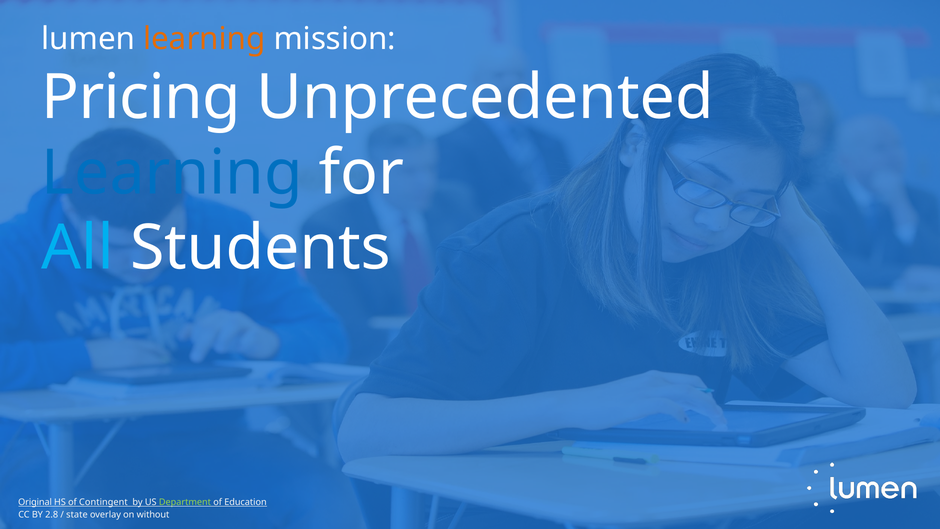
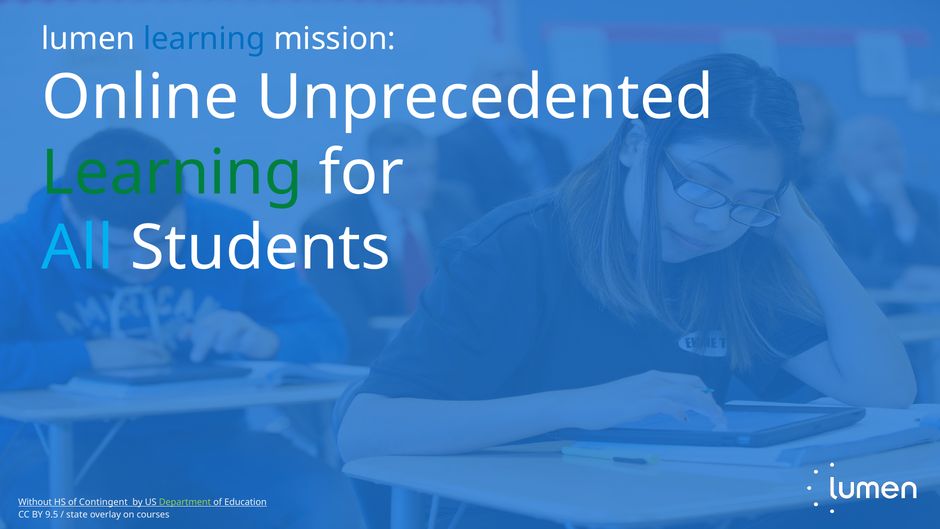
learning colour: orange -> blue (204, 39)
Pricing: Pricing -> Online (140, 98)
Learning colour: blue -> green (172, 173)
Original: Original -> Without (35, 502)
2.8: 2.8 -> 9.5 (52, 514)
without: without -> courses (153, 514)
